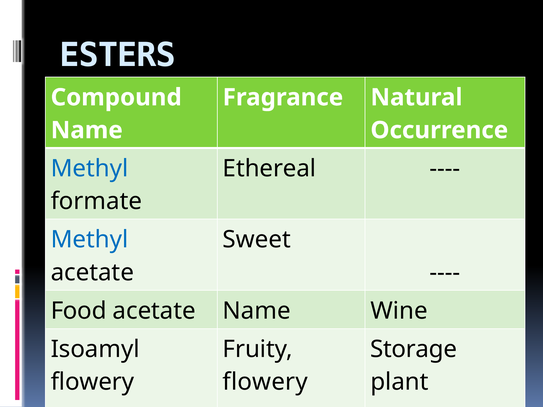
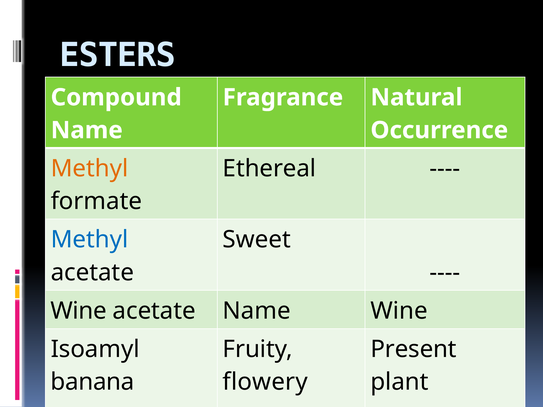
Methyl colour: blue -> orange (90, 169)
Food: Food -> Wine (79, 311)
Storage: Storage -> Present (414, 349)
flowery: flowery -> banana (92, 382)
